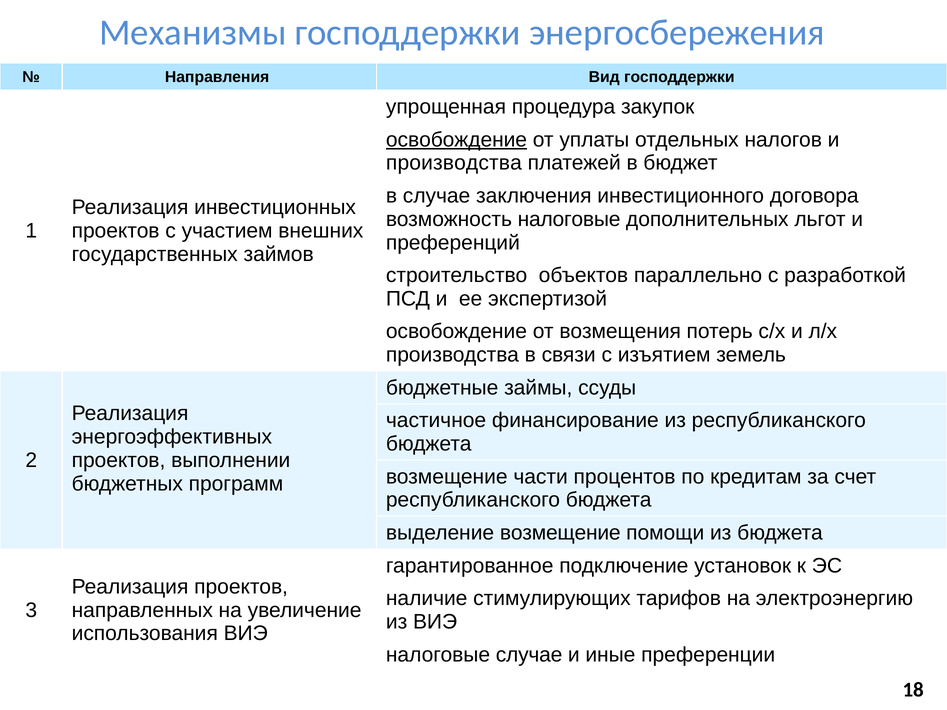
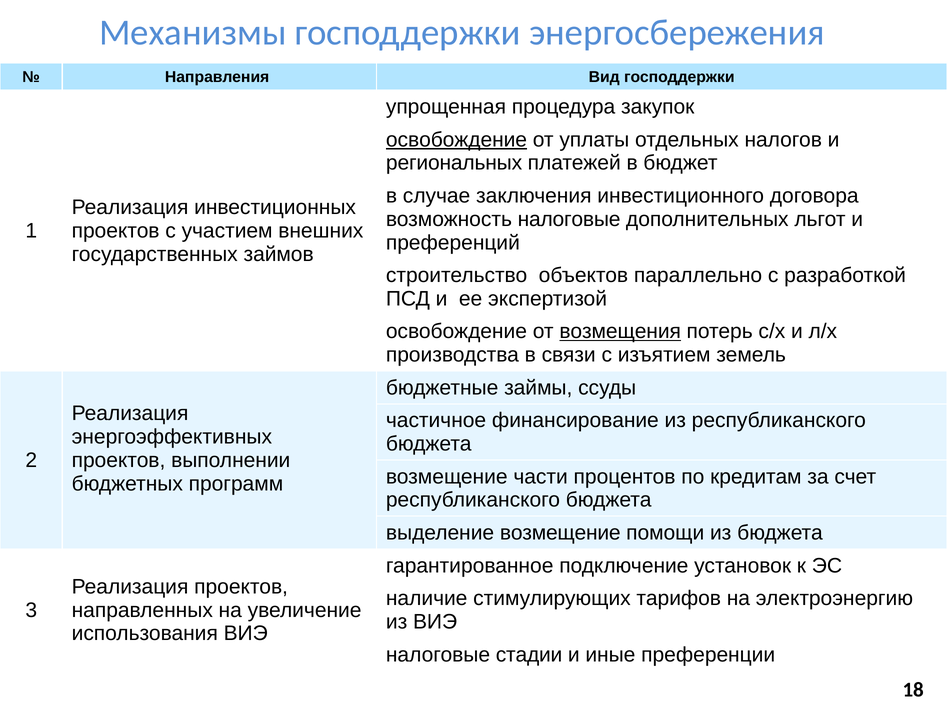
производства: производства -> региональных (454, 163)
возмещения underline: none -> present (620, 332)
налоговые случае: случае -> стадии (529, 655)
